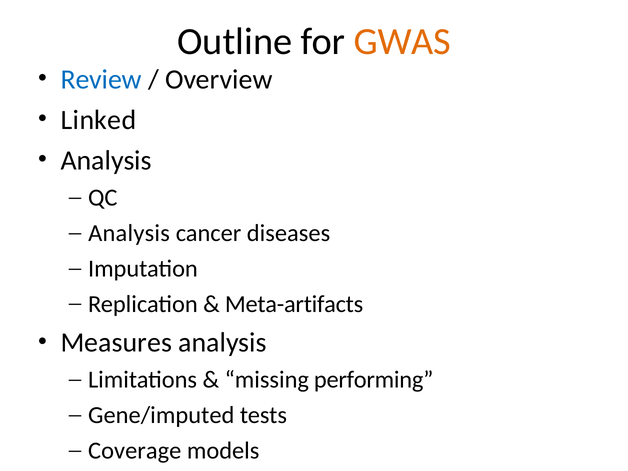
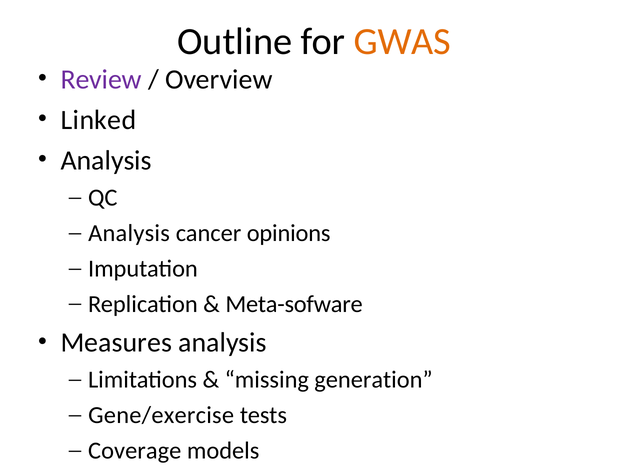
Review colour: blue -> purple (101, 79)
diseases: diseases -> opinions (289, 233)
Meta-artifacts: Meta-artifacts -> Meta-sofware (294, 304)
performing: performing -> generation (374, 380)
Gene/imputed: Gene/imputed -> Gene/exercise (161, 415)
